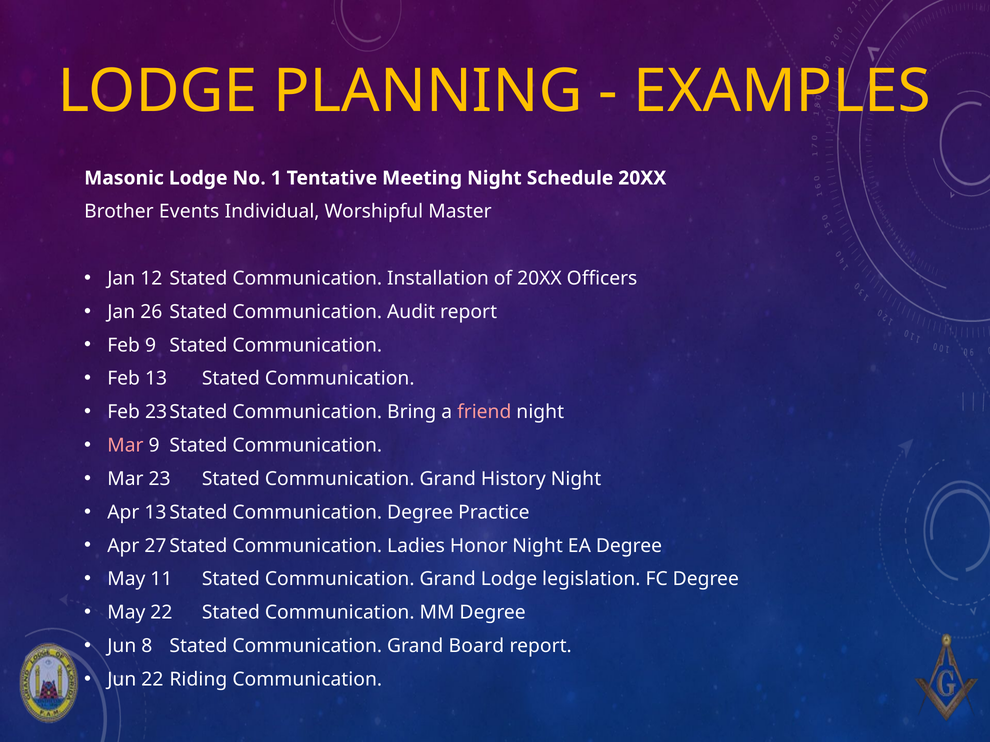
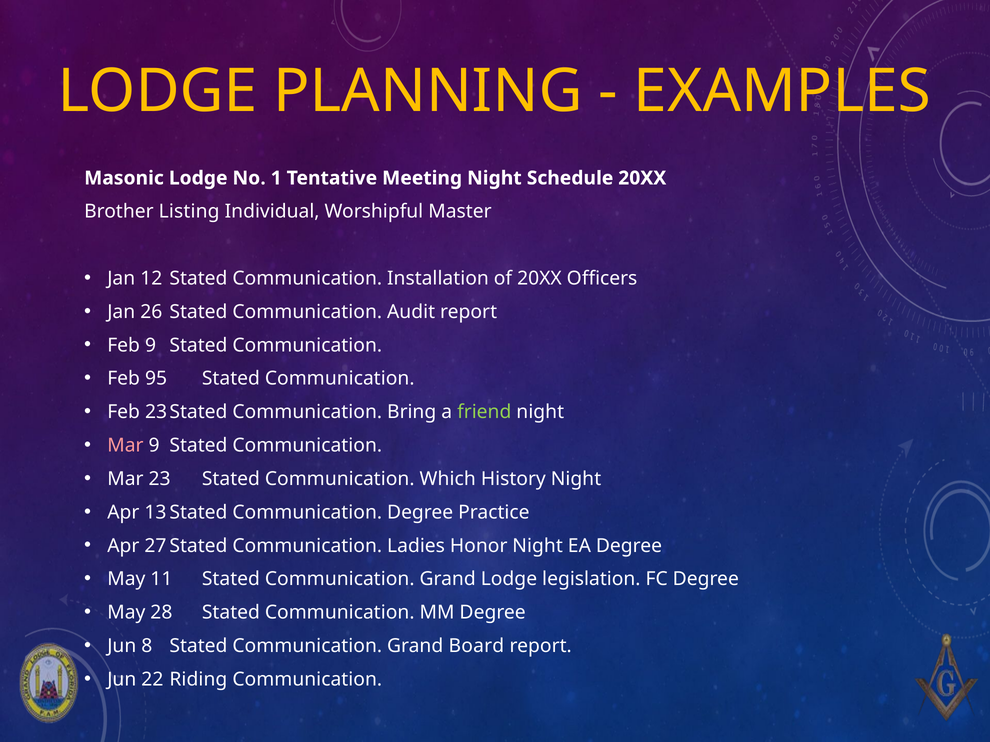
Events: Events -> Listing (189, 212)
13: 13 -> 95 (156, 379)
friend colour: pink -> light green (484, 412)
23 Stated Communication Grand: Grand -> Which (448, 479)
May 22: 22 -> 28 (161, 613)
